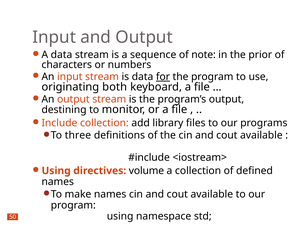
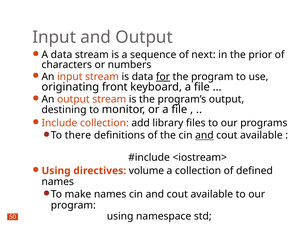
note: note -> next (203, 55)
both: both -> front (115, 87)
three: three -> there (78, 135)
and underline: none -> present (204, 135)
